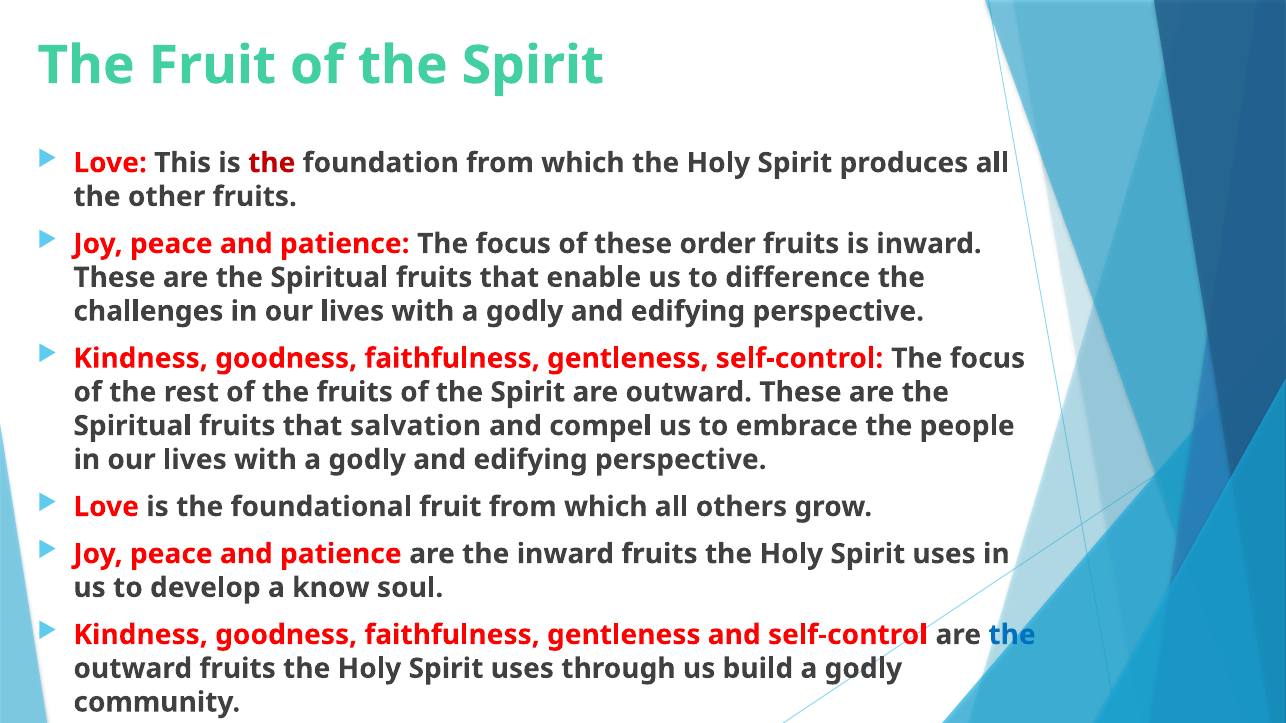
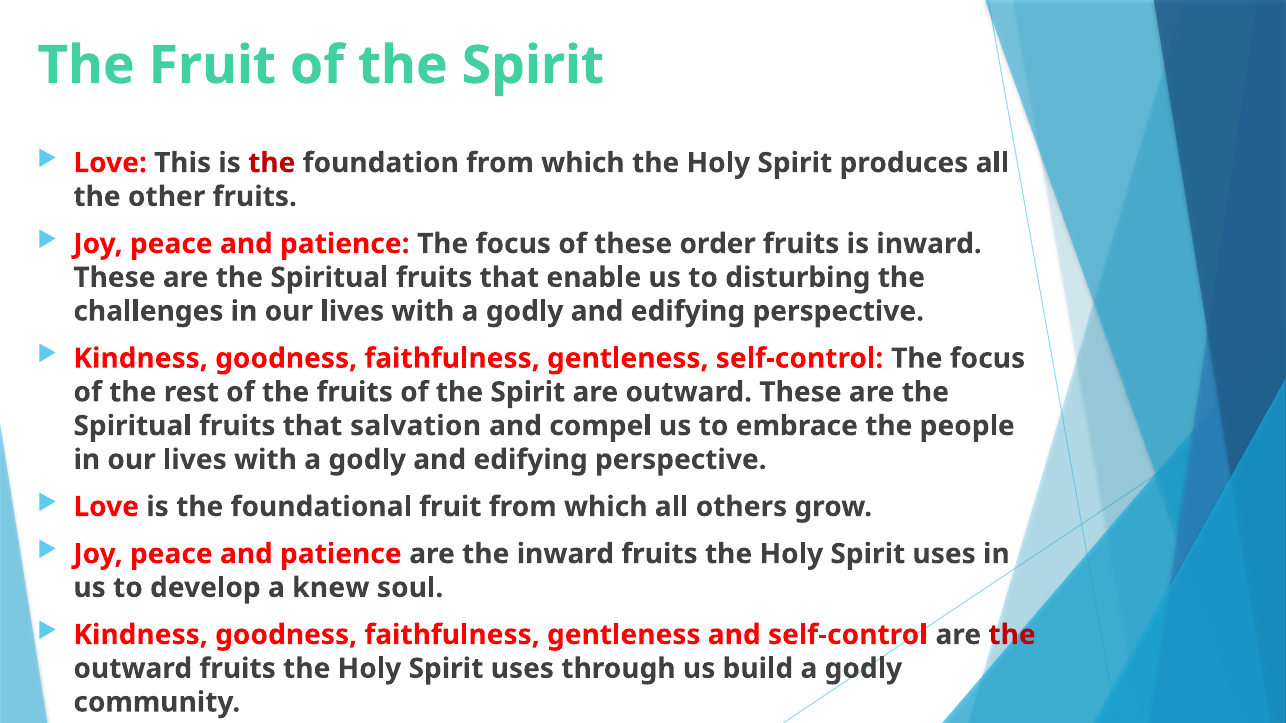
difference: difference -> disturbing (798, 278)
know: know -> knew (331, 588)
the colour: blue -> red (1012, 635)
